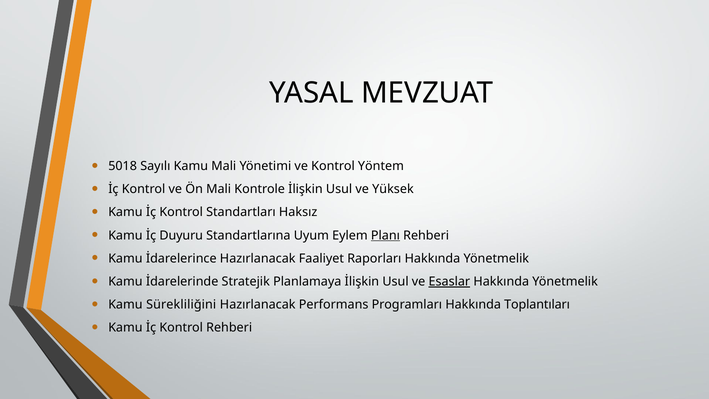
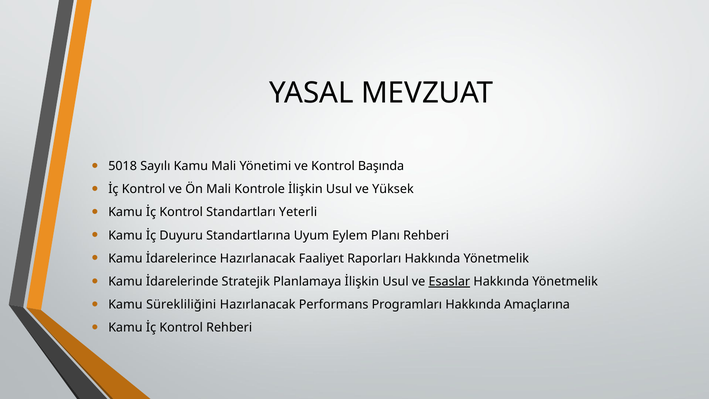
Yöntem: Yöntem -> Başında (381, 166)
Haksız: Haksız -> Yeterli (298, 212)
Planı underline: present -> none (385, 235)
Toplantıları: Toplantıları -> Amaçlarına (537, 304)
